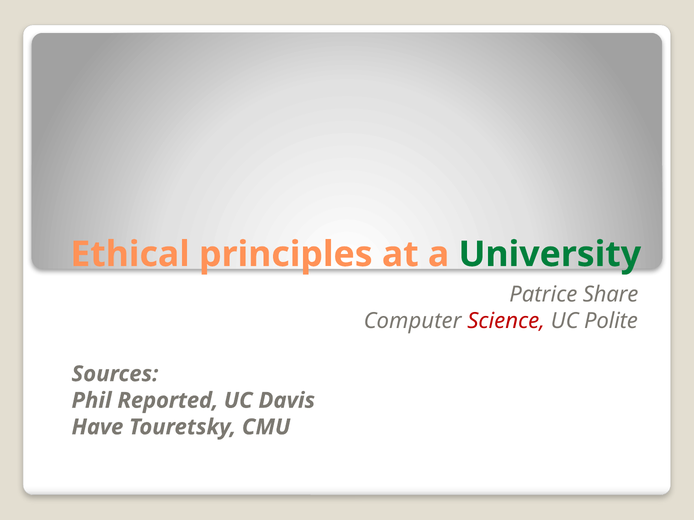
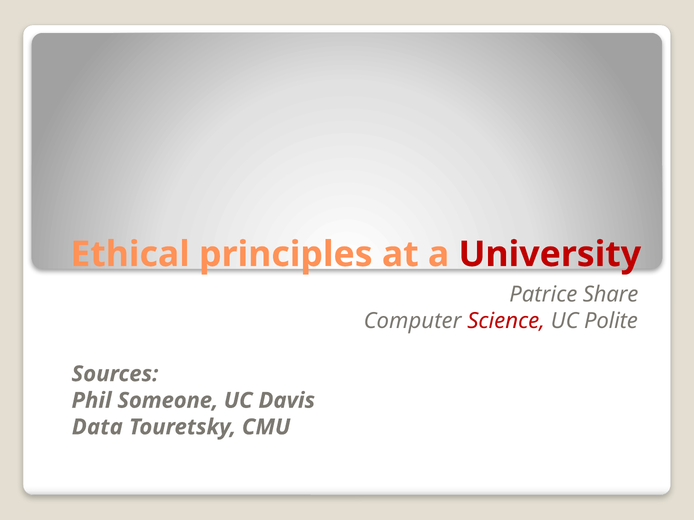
University colour: green -> red (550, 255)
Reported: Reported -> Someone (168, 401)
Have: Have -> Data (97, 427)
